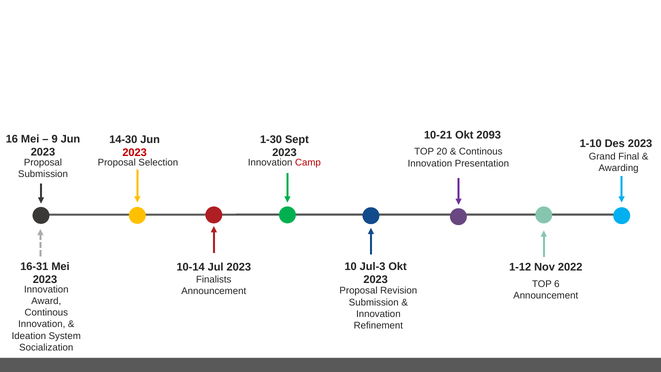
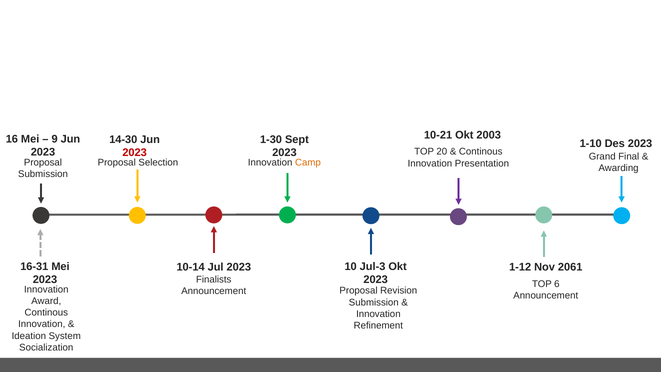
2093: 2093 -> 2003 (489, 135)
Camp colour: red -> orange (308, 163)
2022: 2022 -> 2061 (570, 267)
